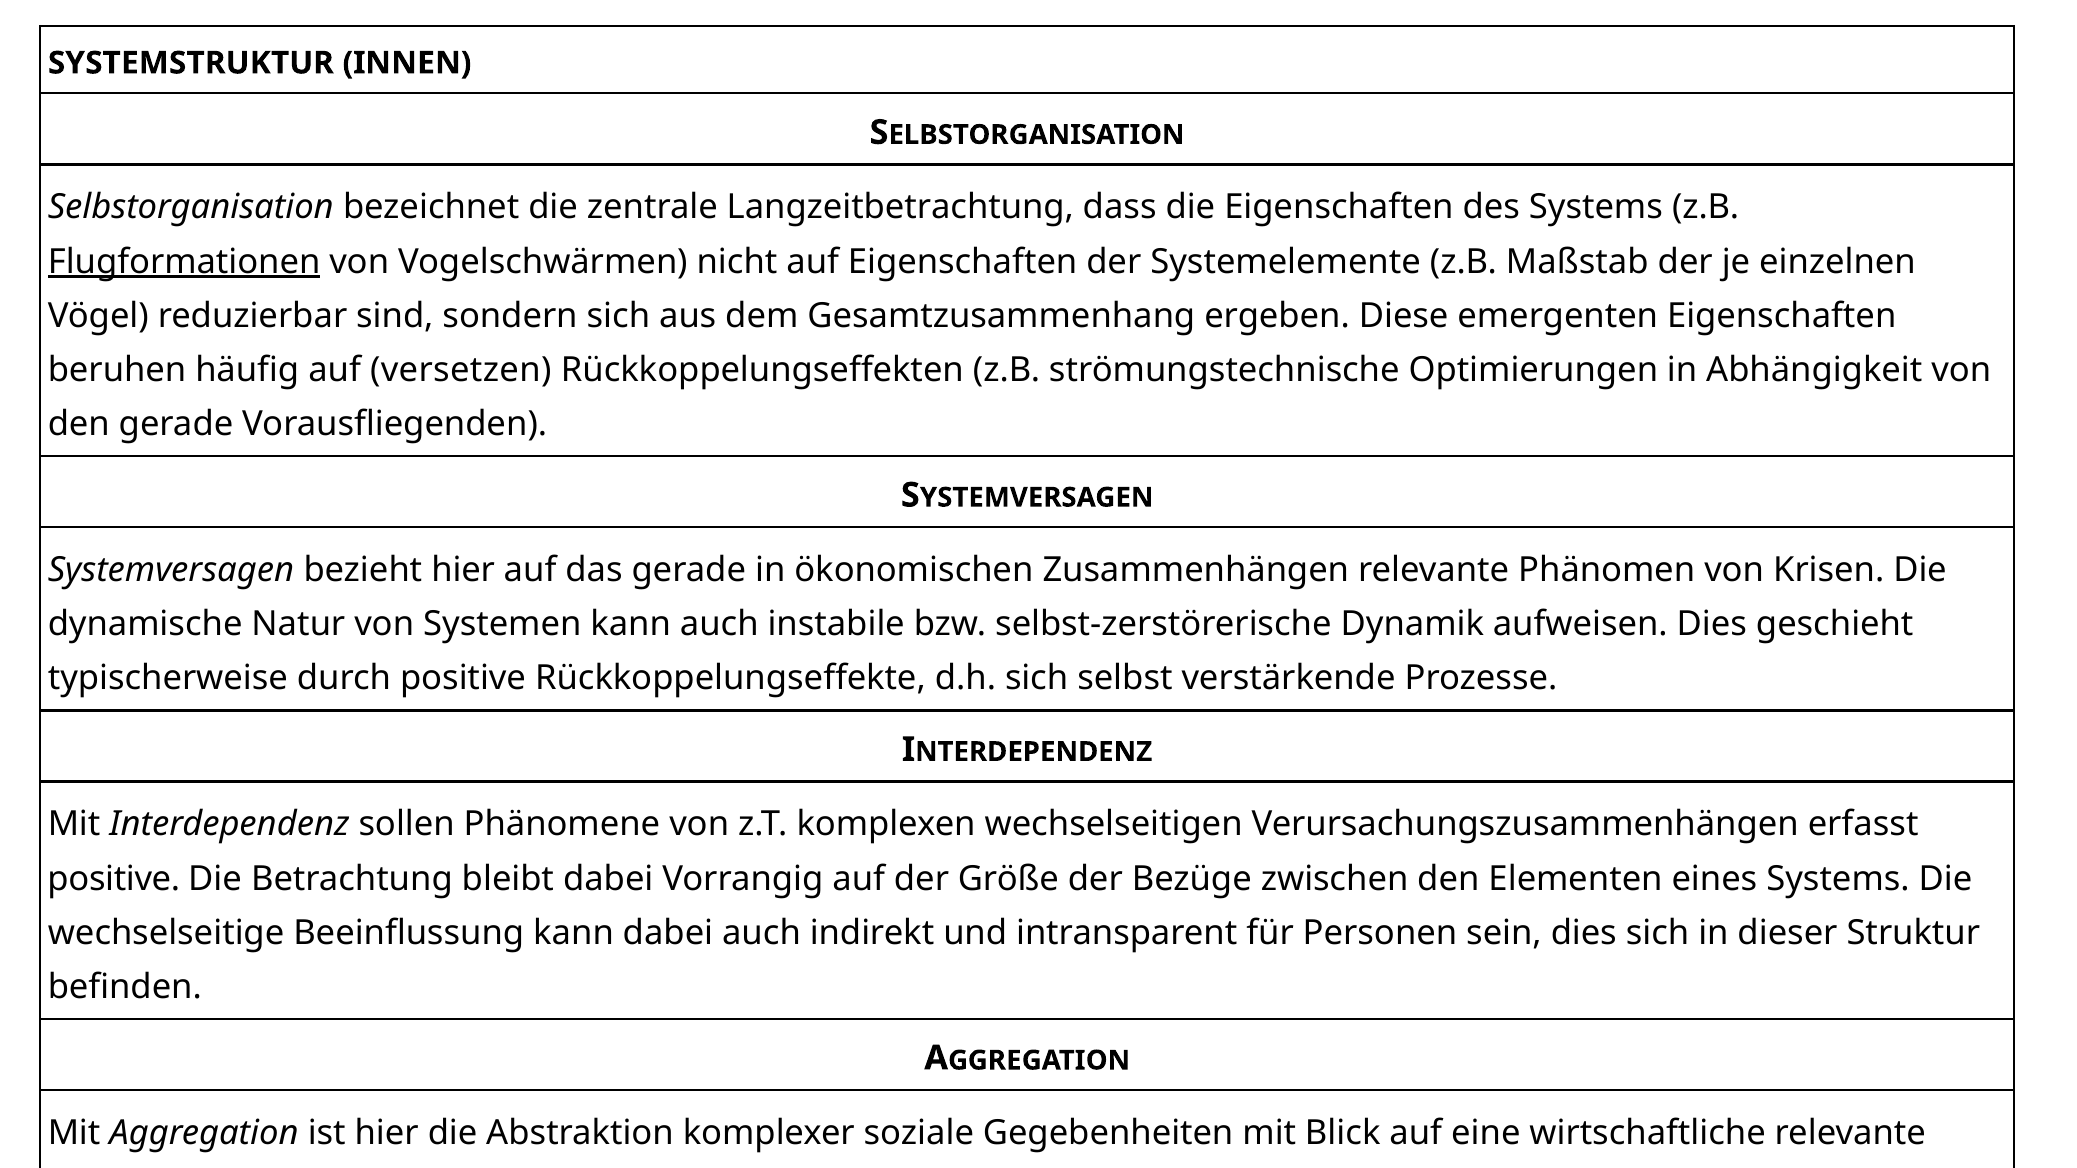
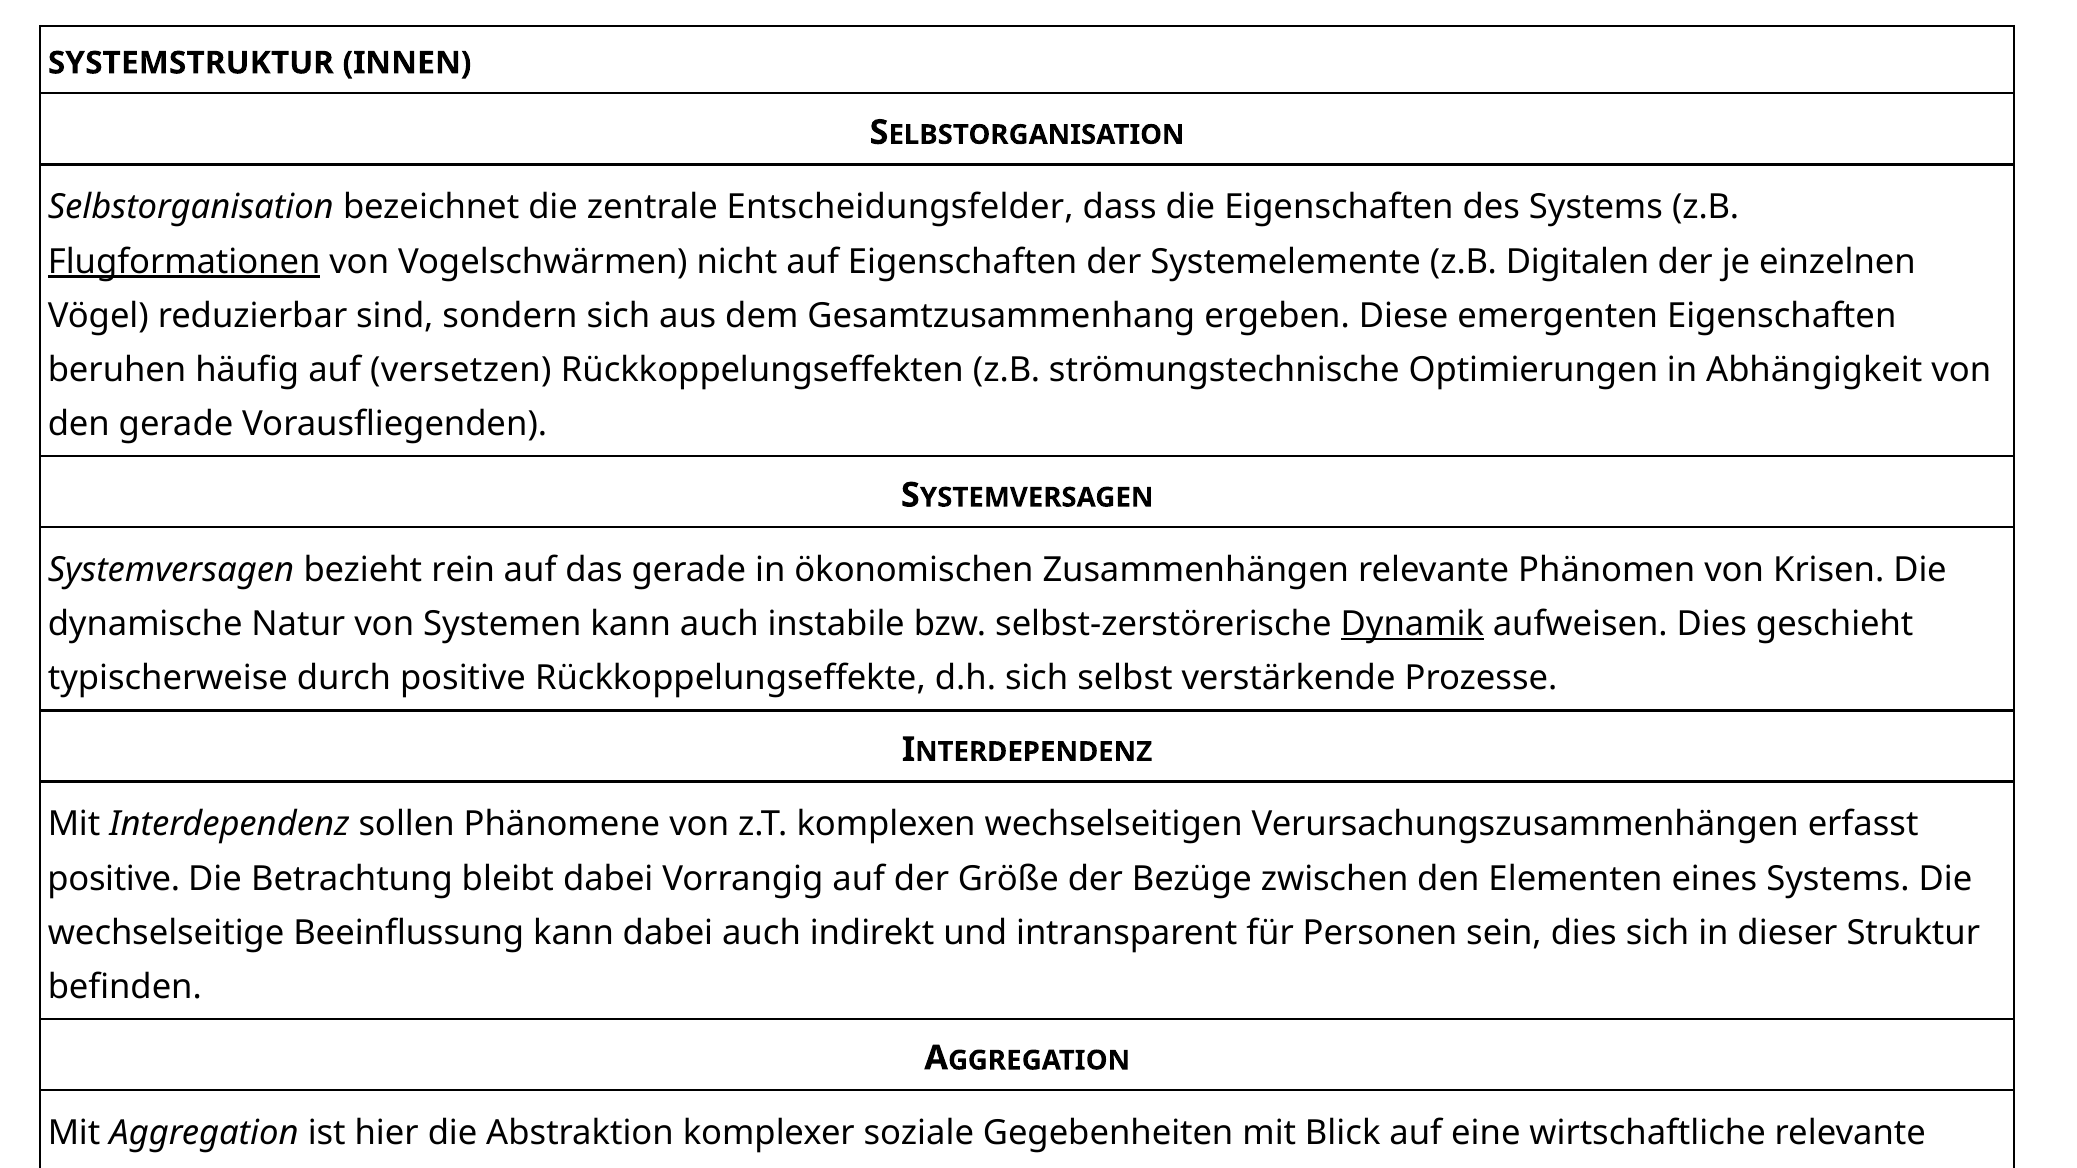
Langzeitbetrachtung: Langzeitbetrachtung -> Entscheidungsfelder (900, 208)
Maßstab: Maßstab -> Digitalen (1578, 262)
bezieht hier: hier -> rein (463, 570)
Dynamik underline: none -> present (1412, 624)
